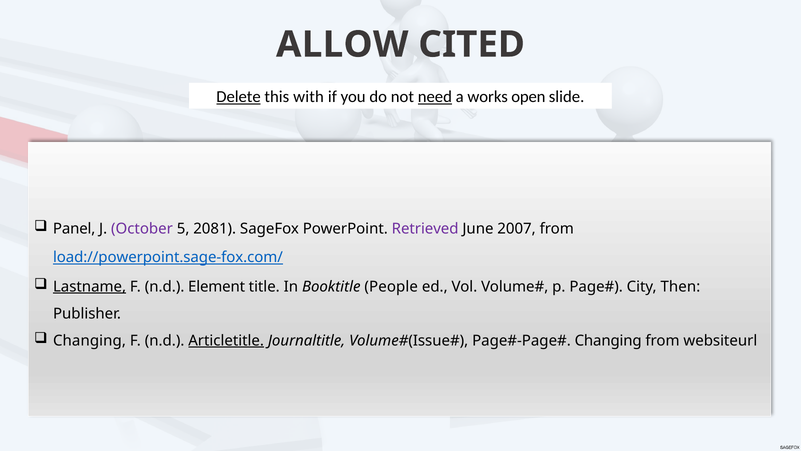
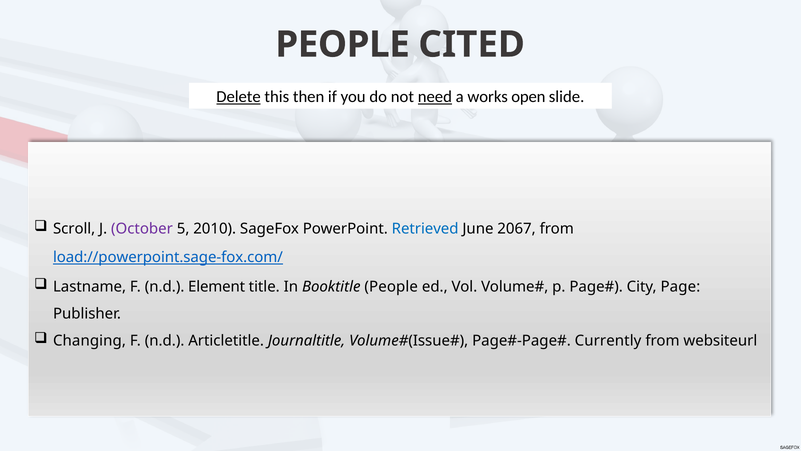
ALLOW: ALLOW -> PEOPLE (343, 44)
with: with -> then (309, 97)
Panel: Panel -> Scroll (74, 229)
2081: 2081 -> 2010 (215, 229)
Retrieved colour: purple -> blue (425, 229)
2007: 2007 -> 2067 (517, 229)
Lastname underline: present -> none (90, 286)
Then: Then -> Page (680, 286)
Articletitle underline: present -> none (226, 340)
Changing: Changing -> Currently (608, 340)
